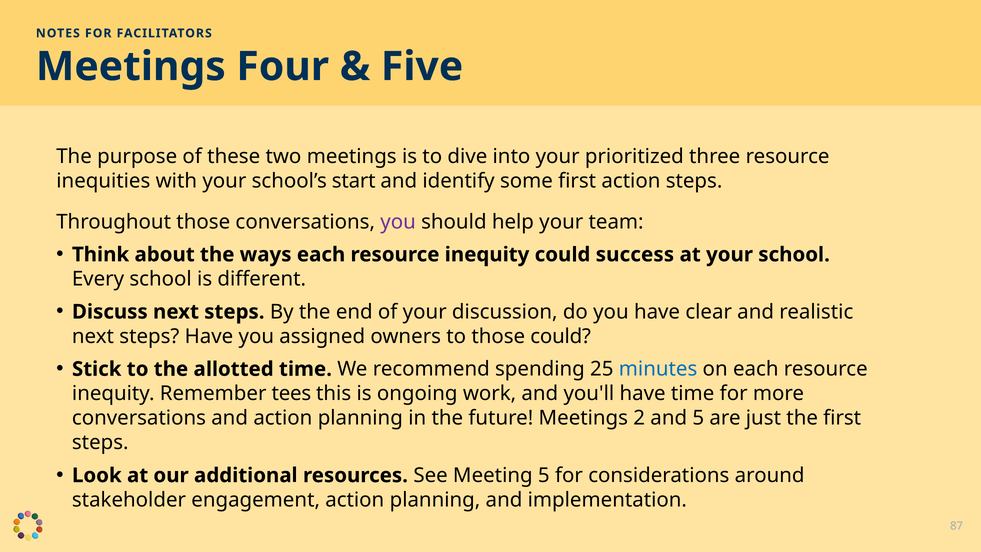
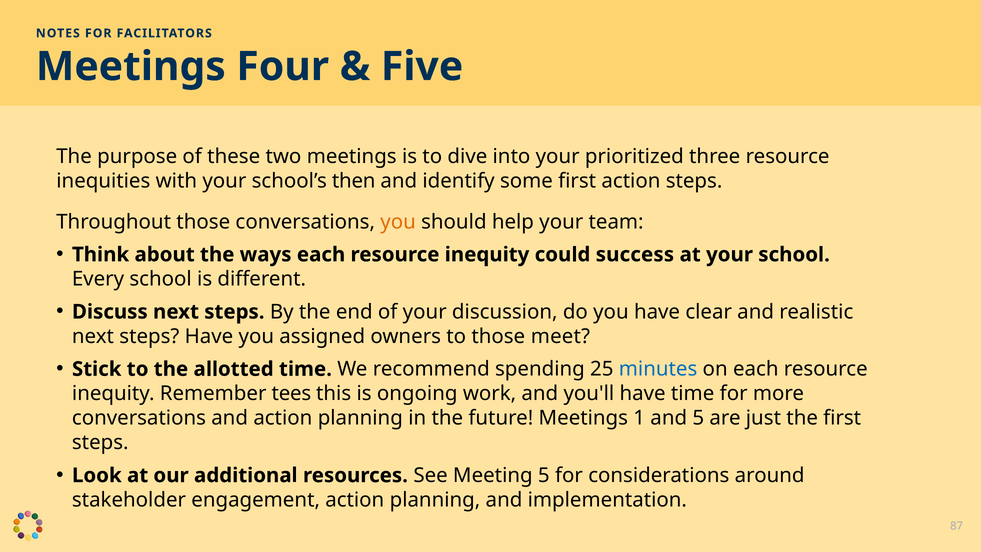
start: start -> then (354, 181)
you colour: purple -> orange (398, 222)
those could: could -> meet (560, 336)
future Meetings 2: 2 -> 1 (639, 418)
